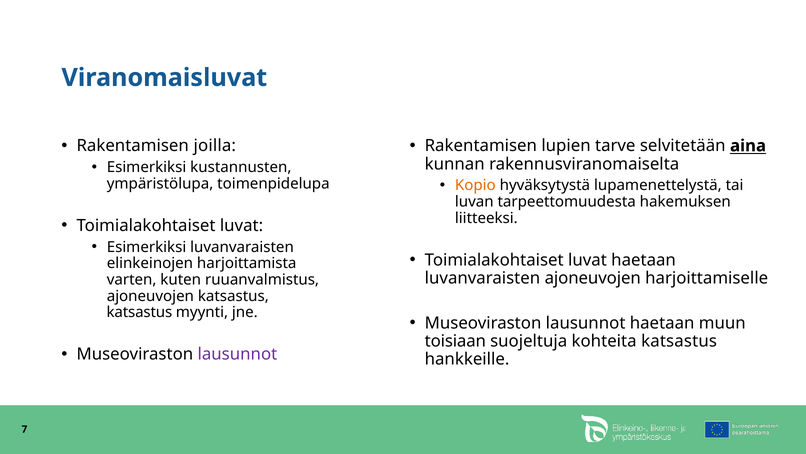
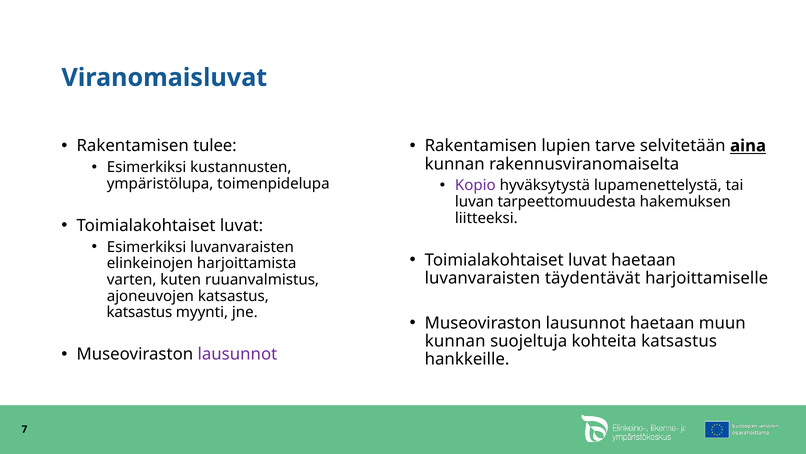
joilla: joilla -> tulee (215, 146)
Kopio colour: orange -> purple (475, 185)
luvanvaraisten ajoneuvojen: ajoneuvojen -> täydentävät (593, 278)
toisiaan: toisiaan -> kunnan (455, 341)
